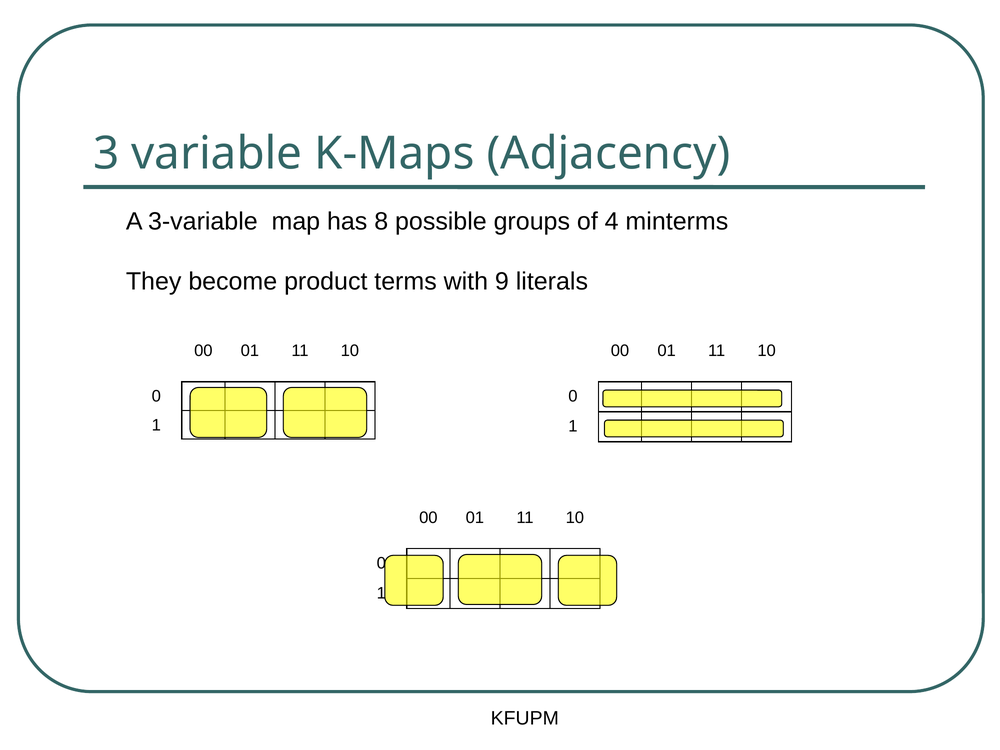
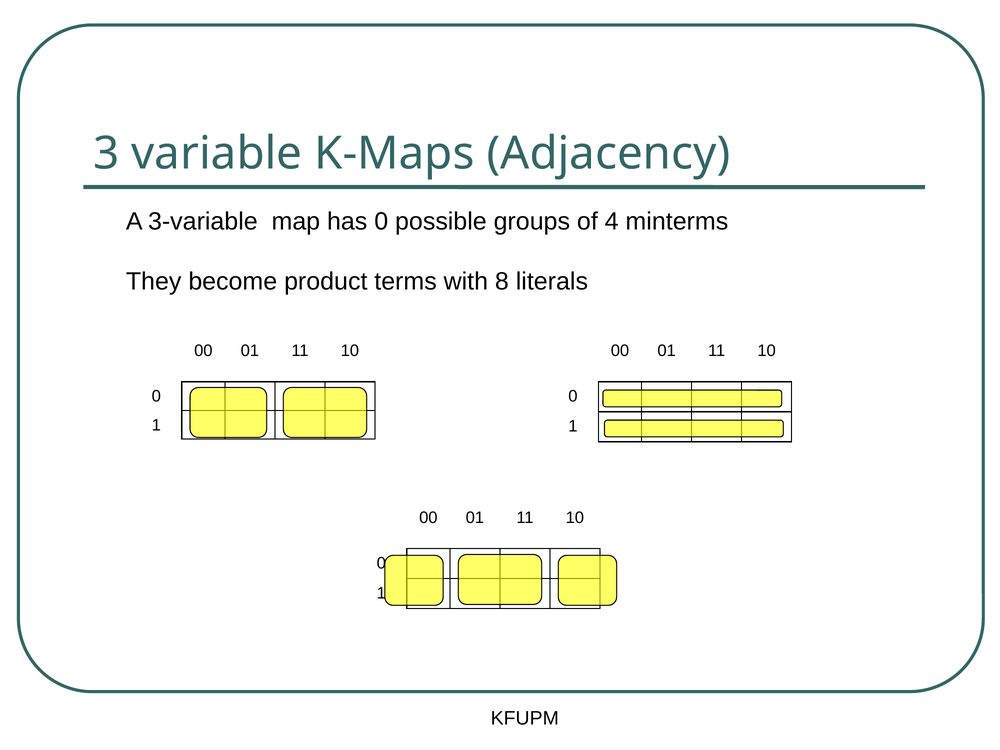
has 8: 8 -> 0 (381, 222)
9: 9 -> 8 (502, 282)
